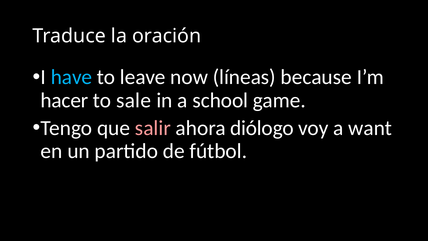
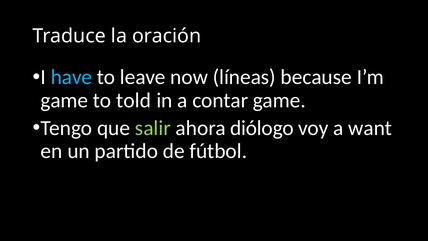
hacer: hacer -> game (64, 100)
sale: sale -> told (134, 100)
school: school -> contar (220, 100)
salir colour: pink -> light green (153, 128)
